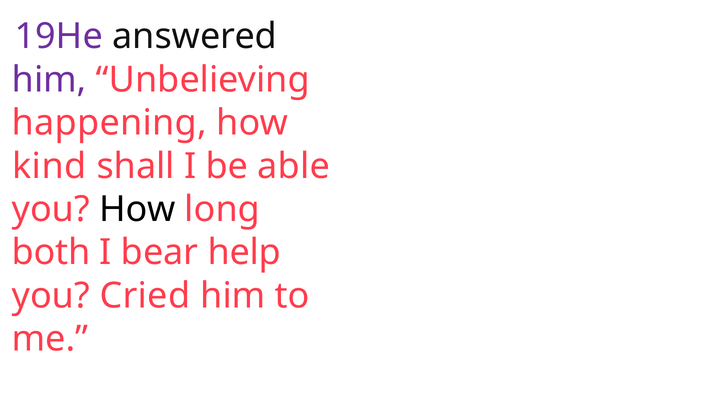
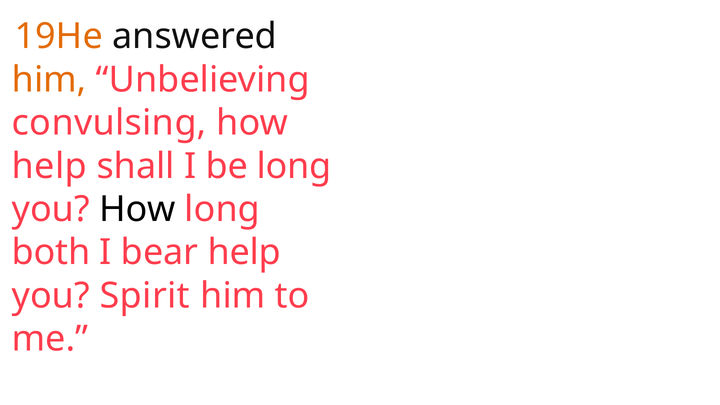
19He colour: purple -> orange (59, 37)
him colour: purple -> orange (49, 80)
happening: happening -> convulsing (109, 123)
kind: kind -> help (49, 166)
be able: able -> long (294, 166)
Cried: Cried -> Spirit (145, 296)
